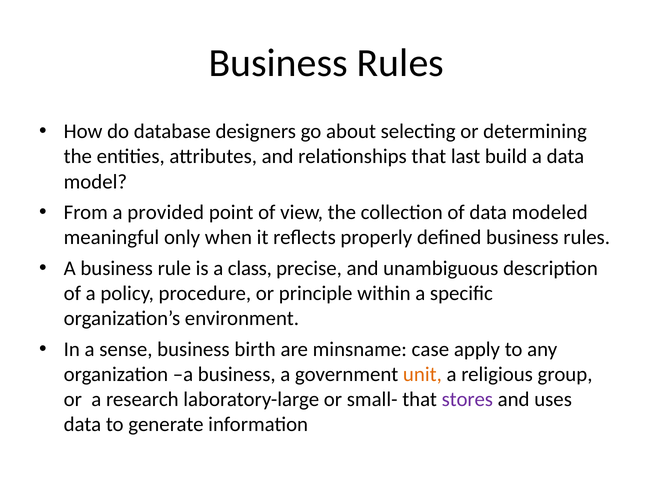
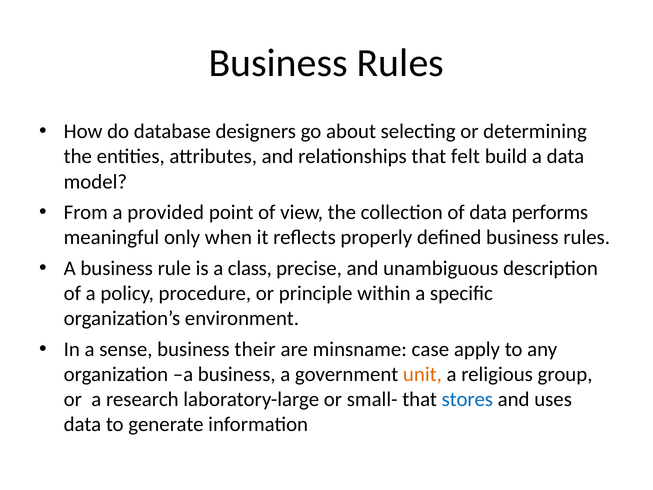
last: last -> felt (465, 157)
modeled: modeled -> performs (550, 212)
birth: birth -> their (255, 349)
stores colour: purple -> blue (467, 399)
